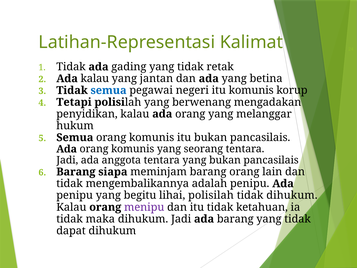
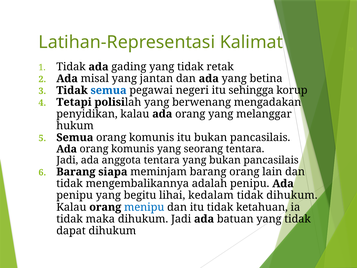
Ada kalau: kalau -> misal (95, 78)
itu komunis: komunis -> sehingga (251, 90)
lihai polisilah: polisilah -> kedalam (211, 195)
menipu colour: purple -> blue (144, 207)
ada barang: barang -> batuan (235, 219)
